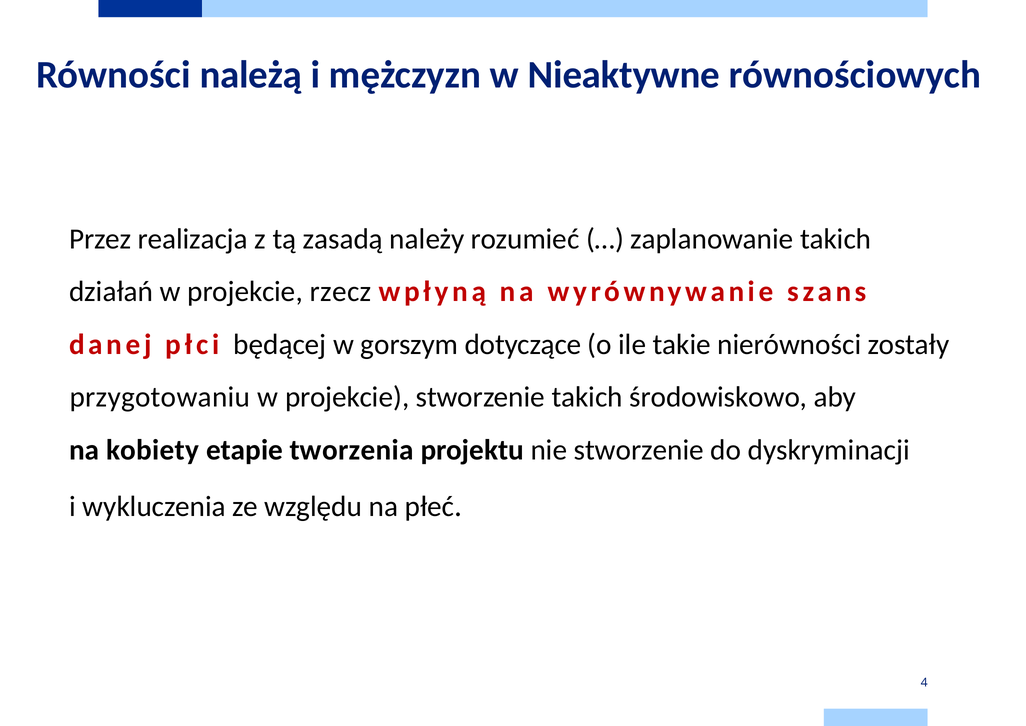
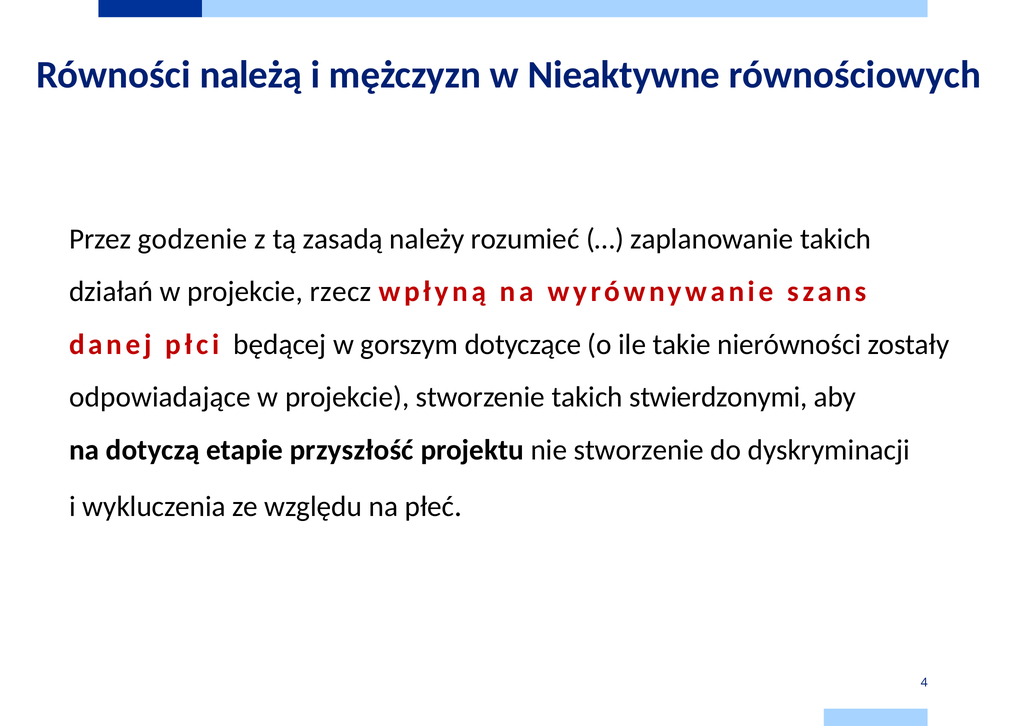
realizacja: realizacja -> godzenie (193, 239)
przygotowaniu: przygotowaniu -> odpowiadające (160, 397)
środowiskowo: środowiskowo -> stwierdzonymi (718, 397)
kobiety: kobiety -> dotyczą (153, 450)
tworzenia: tworzenia -> przyszłość (352, 450)
